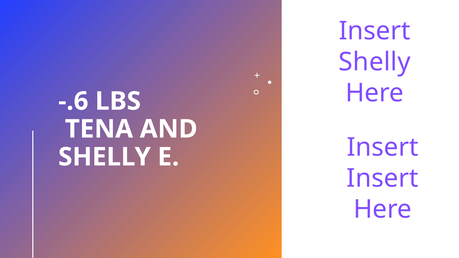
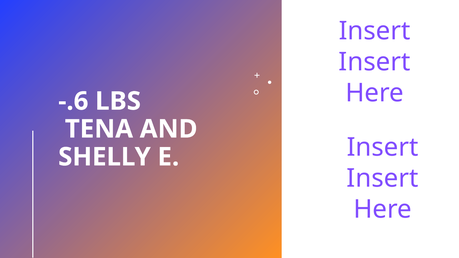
Shelly: Shelly -> Insert (375, 62)
